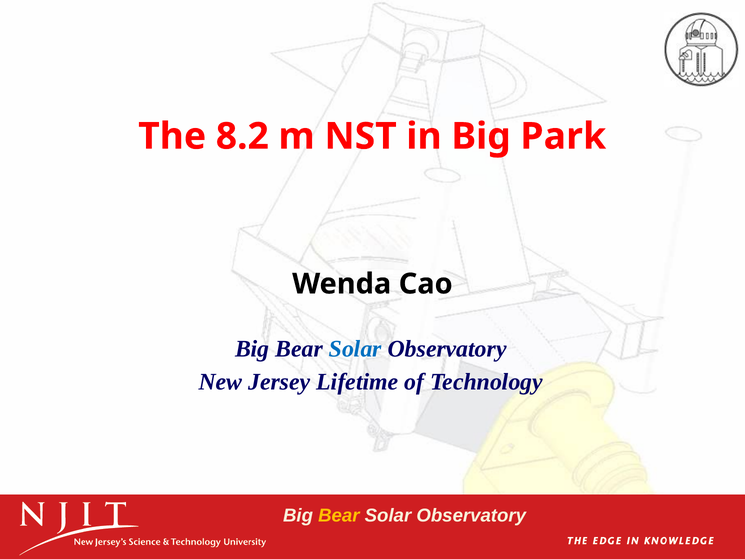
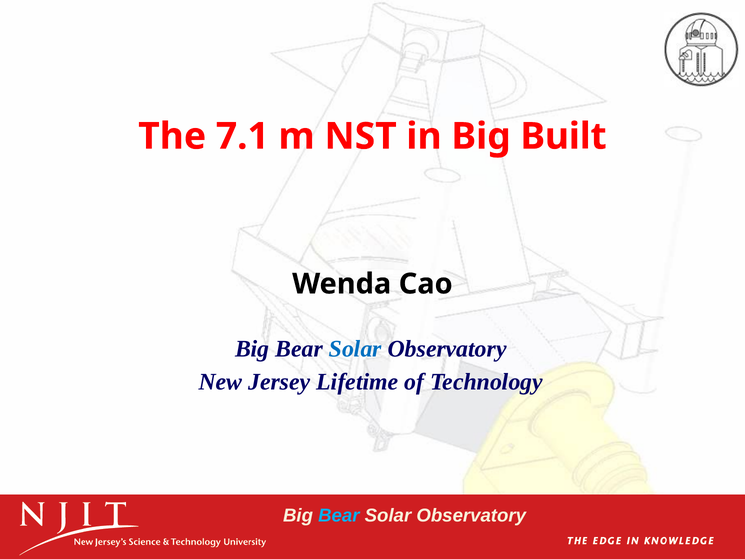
8.2: 8.2 -> 7.1 (242, 136)
Park: Park -> Built (563, 136)
Bear colour: yellow -> light blue (339, 516)
